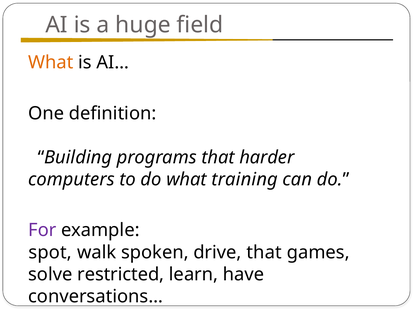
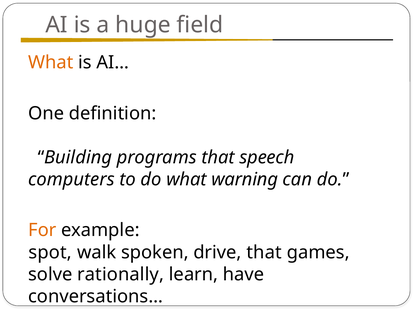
harder: harder -> speech (267, 157)
training: training -> warning (245, 179)
For colour: purple -> orange (42, 230)
restricted: restricted -> rationally (121, 274)
